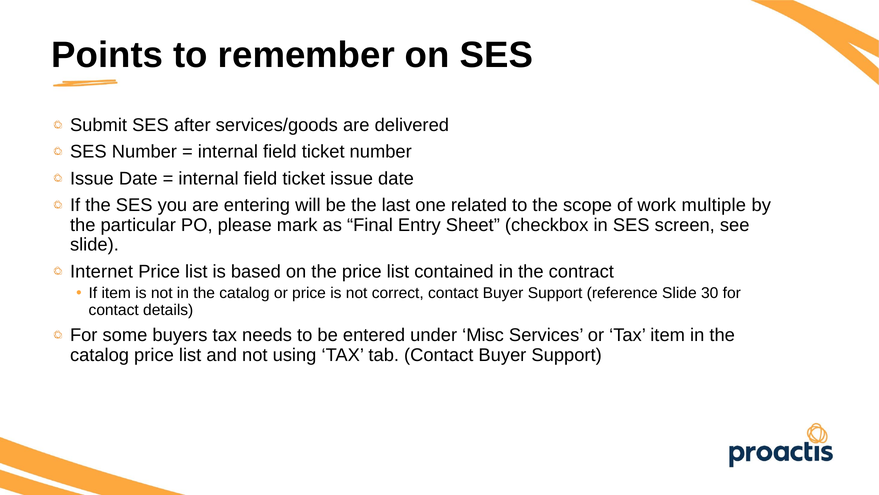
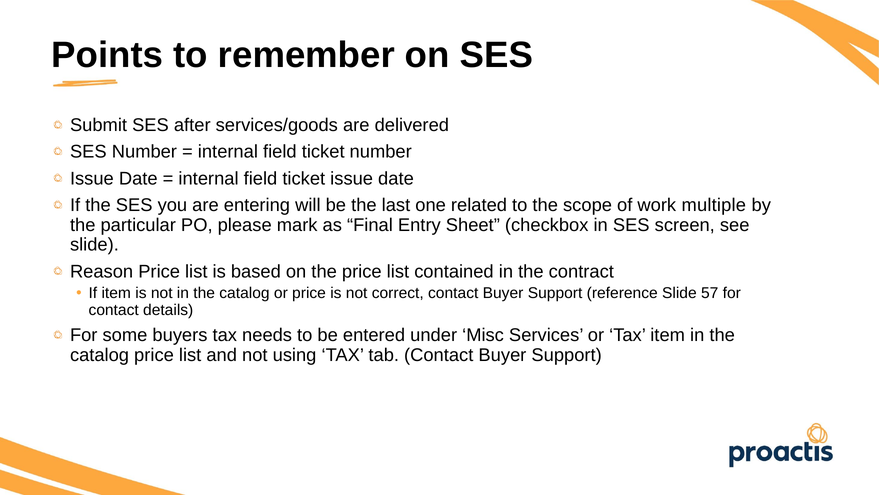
Internet: Internet -> Reason (102, 271)
30: 30 -> 57 (710, 293)
